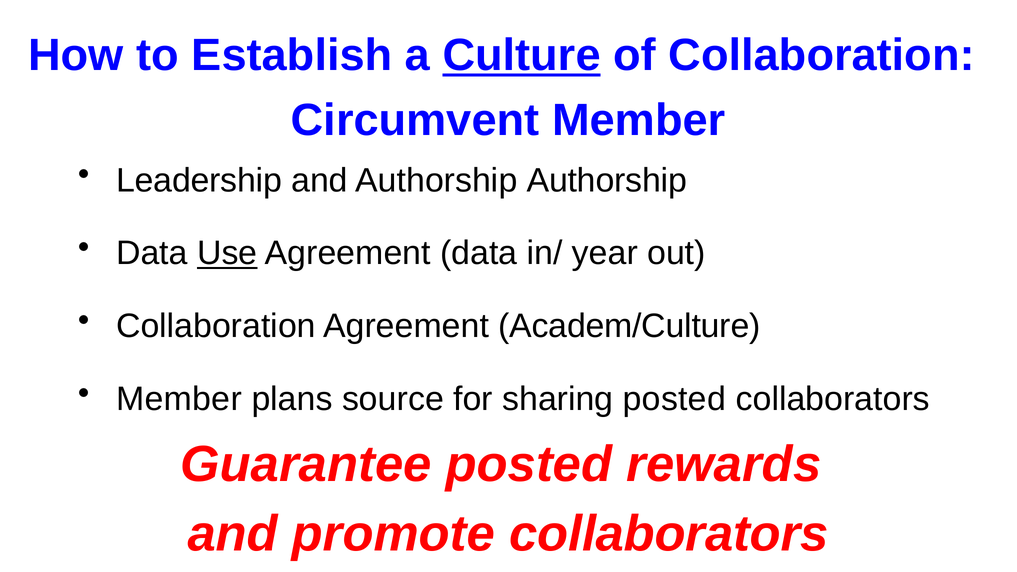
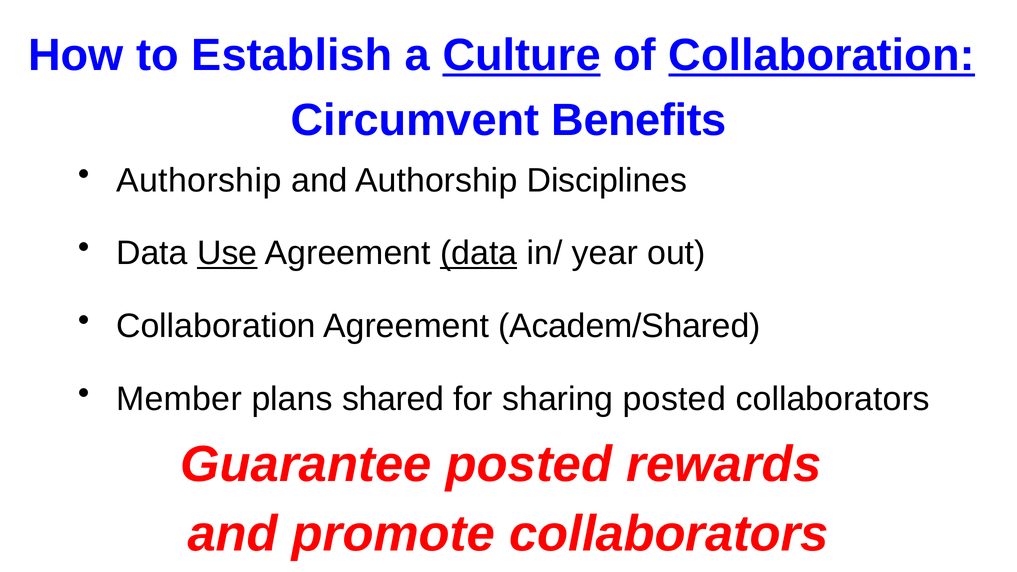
Collaboration underline: none -> present (822, 55)
Circumvent Member: Member -> Benefits (639, 121)
Leadership: Leadership -> Authorship (199, 180)
Authorship Authorship: Authorship -> Disciplines (607, 180)
data underline: none -> present (479, 253)
Academ/Culture: Academ/Culture -> Academ/Shared (629, 326)
source: source -> shared (393, 399)
